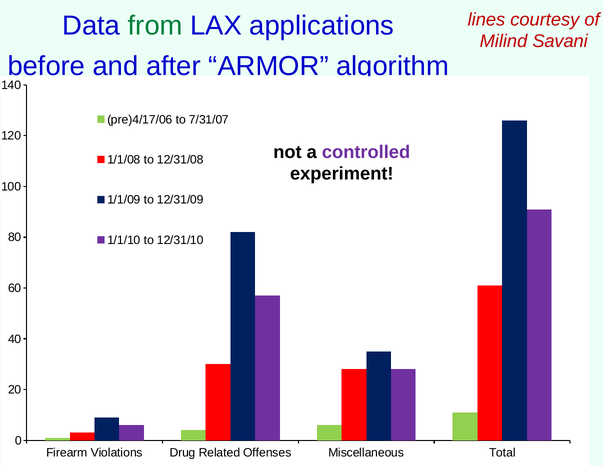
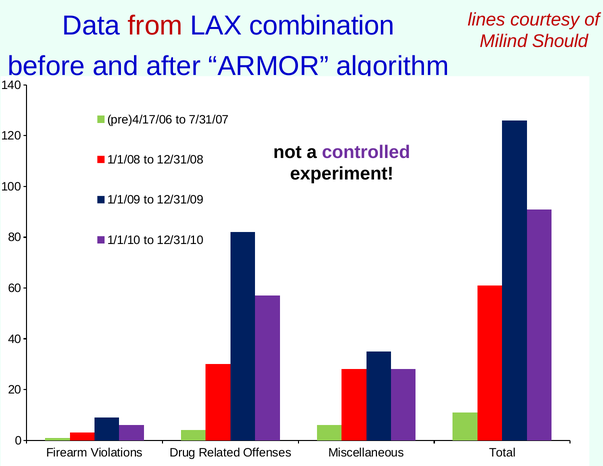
from colour: green -> red (155, 26)
applications: applications -> combination (322, 26)
Savani: Savani -> Should (560, 41)
